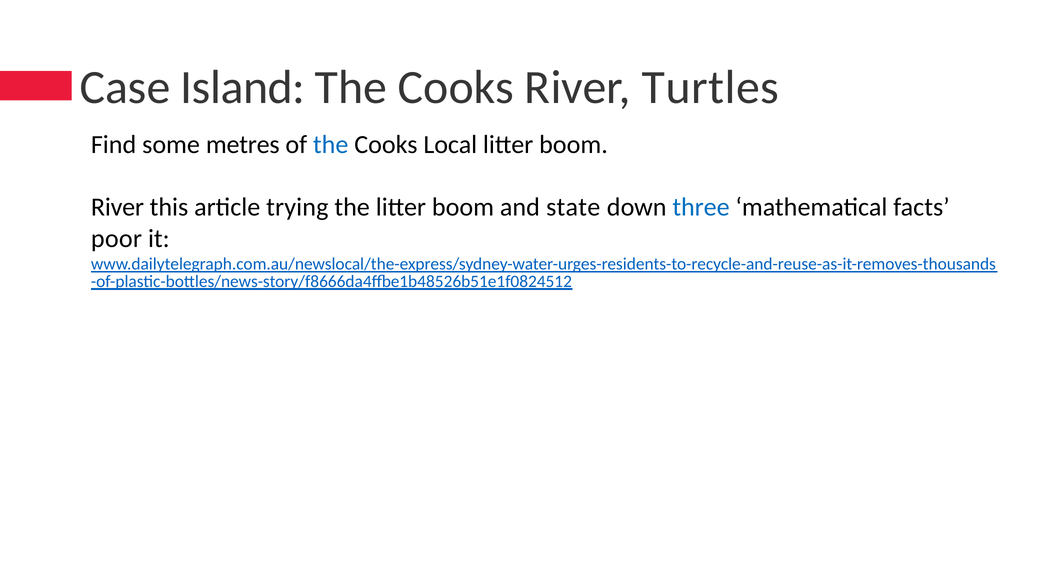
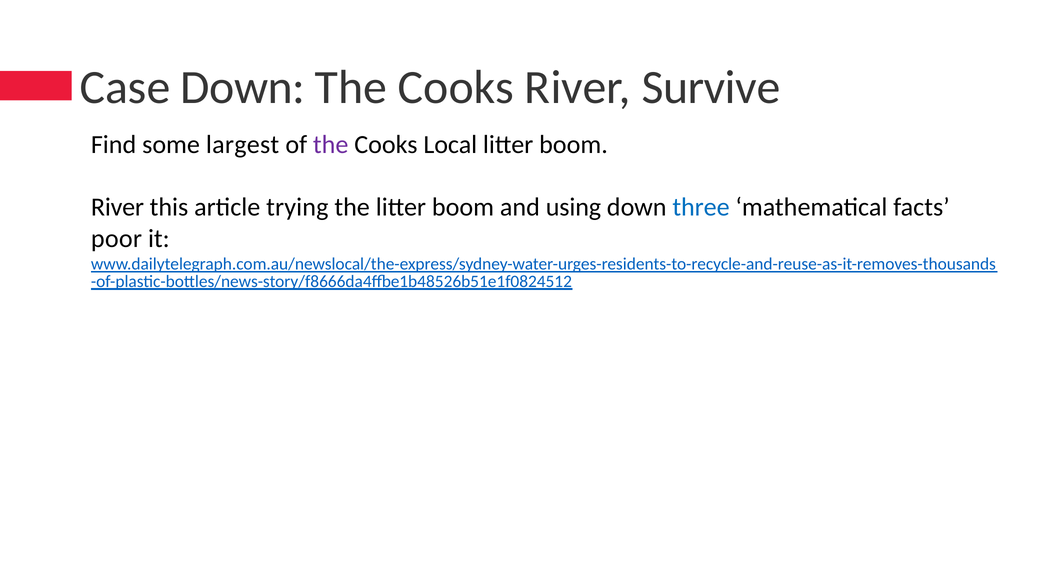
Case Island: Island -> Down (243, 88)
Turtles: Turtles -> Survive (711, 88)
metres: metres -> largest (243, 145)
the colour: blue -> purple (331, 145)
state: state -> using (573, 207)
